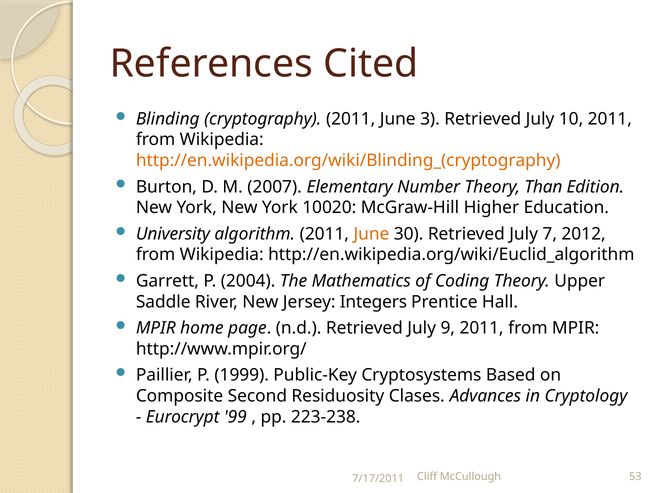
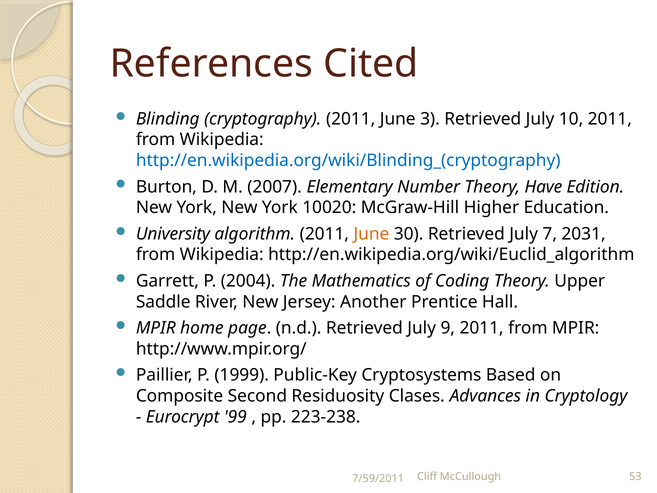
http://en.wikipedia.org/wiki/Blinding_(cryptography colour: orange -> blue (348, 160)
Than: Than -> Have (543, 187)
2012: 2012 -> 2031 (584, 234)
Integers: Integers -> Another (373, 302)
7/17/2011: 7/17/2011 -> 7/59/2011 (378, 478)
